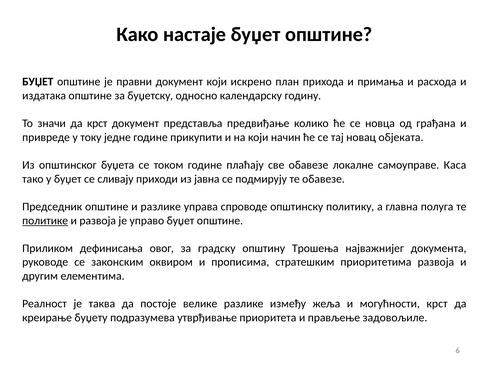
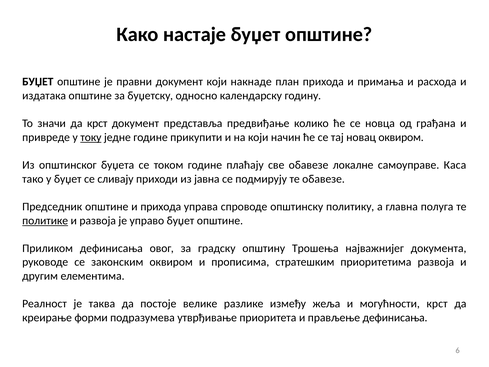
искрено: искрено -> накнаде (251, 82)
току underline: none -> present (91, 137)
новац објеката: објеката -> оквиром (401, 137)
и разлике: разлике -> прихода (161, 207)
буџету: буџету -> форми (91, 317)
прављење задовољиле: задовољиле -> дефинисања (395, 317)
